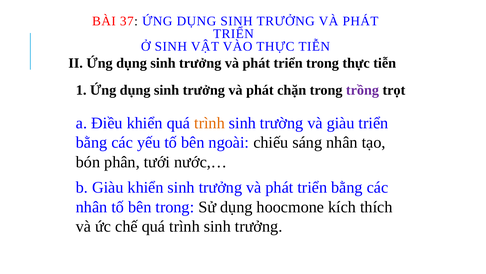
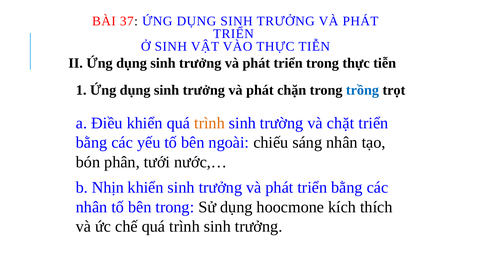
trồng colour: purple -> blue (362, 90)
và giàu: giàu -> chặt (341, 123)
b Giàu: Giàu -> Nhịn (108, 187)
